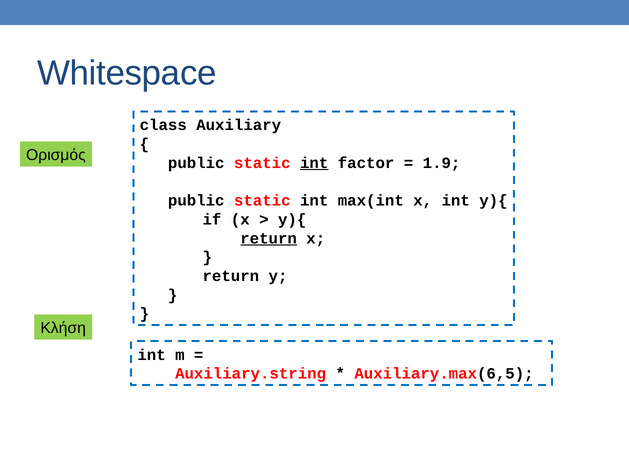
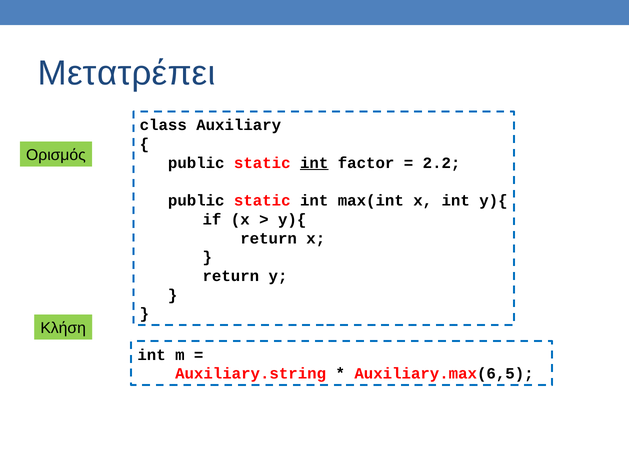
Whitespace: Whitespace -> Μετατρέπει (127, 73)
1.9: 1.9 -> 2.2 (442, 163)
return underline: present -> none (269, 239)
